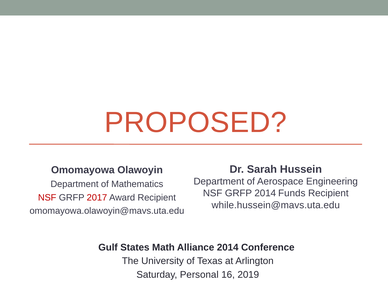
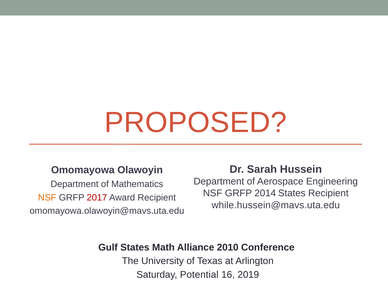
2014 Funds: Funds -> States (292, 193)
NSF colour: red -> orange (47, 197)
Alliance 2014: 2014 -> 2010 (228, 247)
Personal: Personal -> Potential (199, 275)
